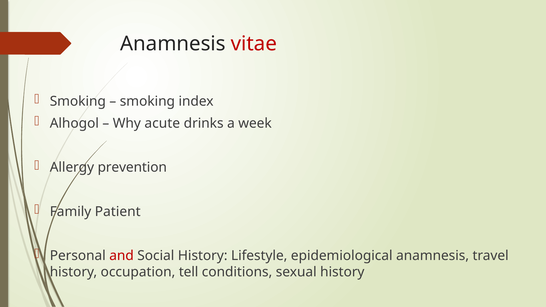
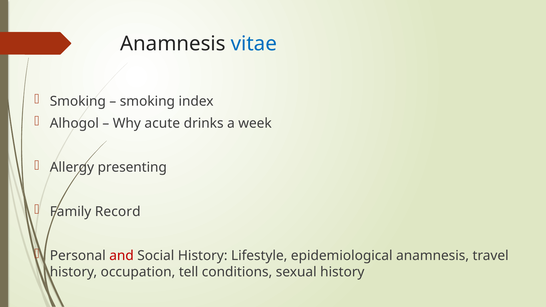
vitae colour: red -> blue (254, 44)
prevention: prevention -> presenting (132, 167)
Patient: Patient -> Record (118, 212)
